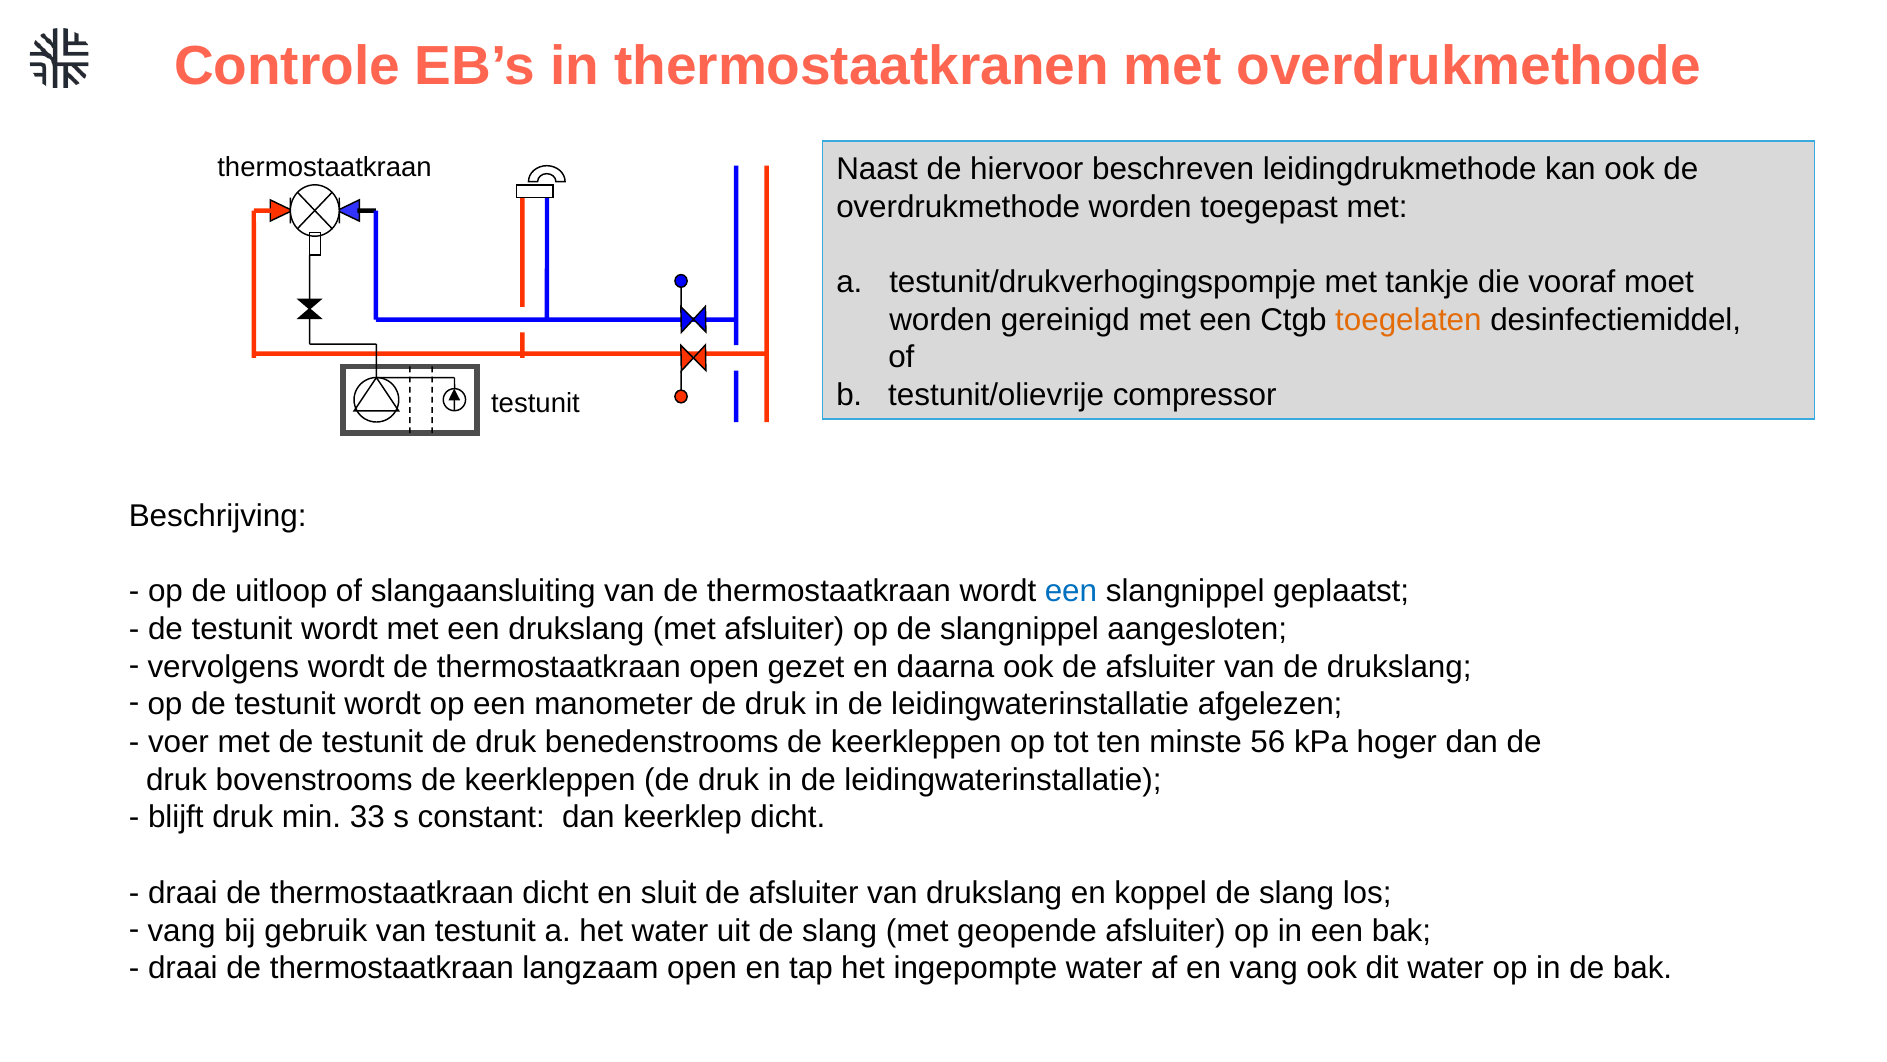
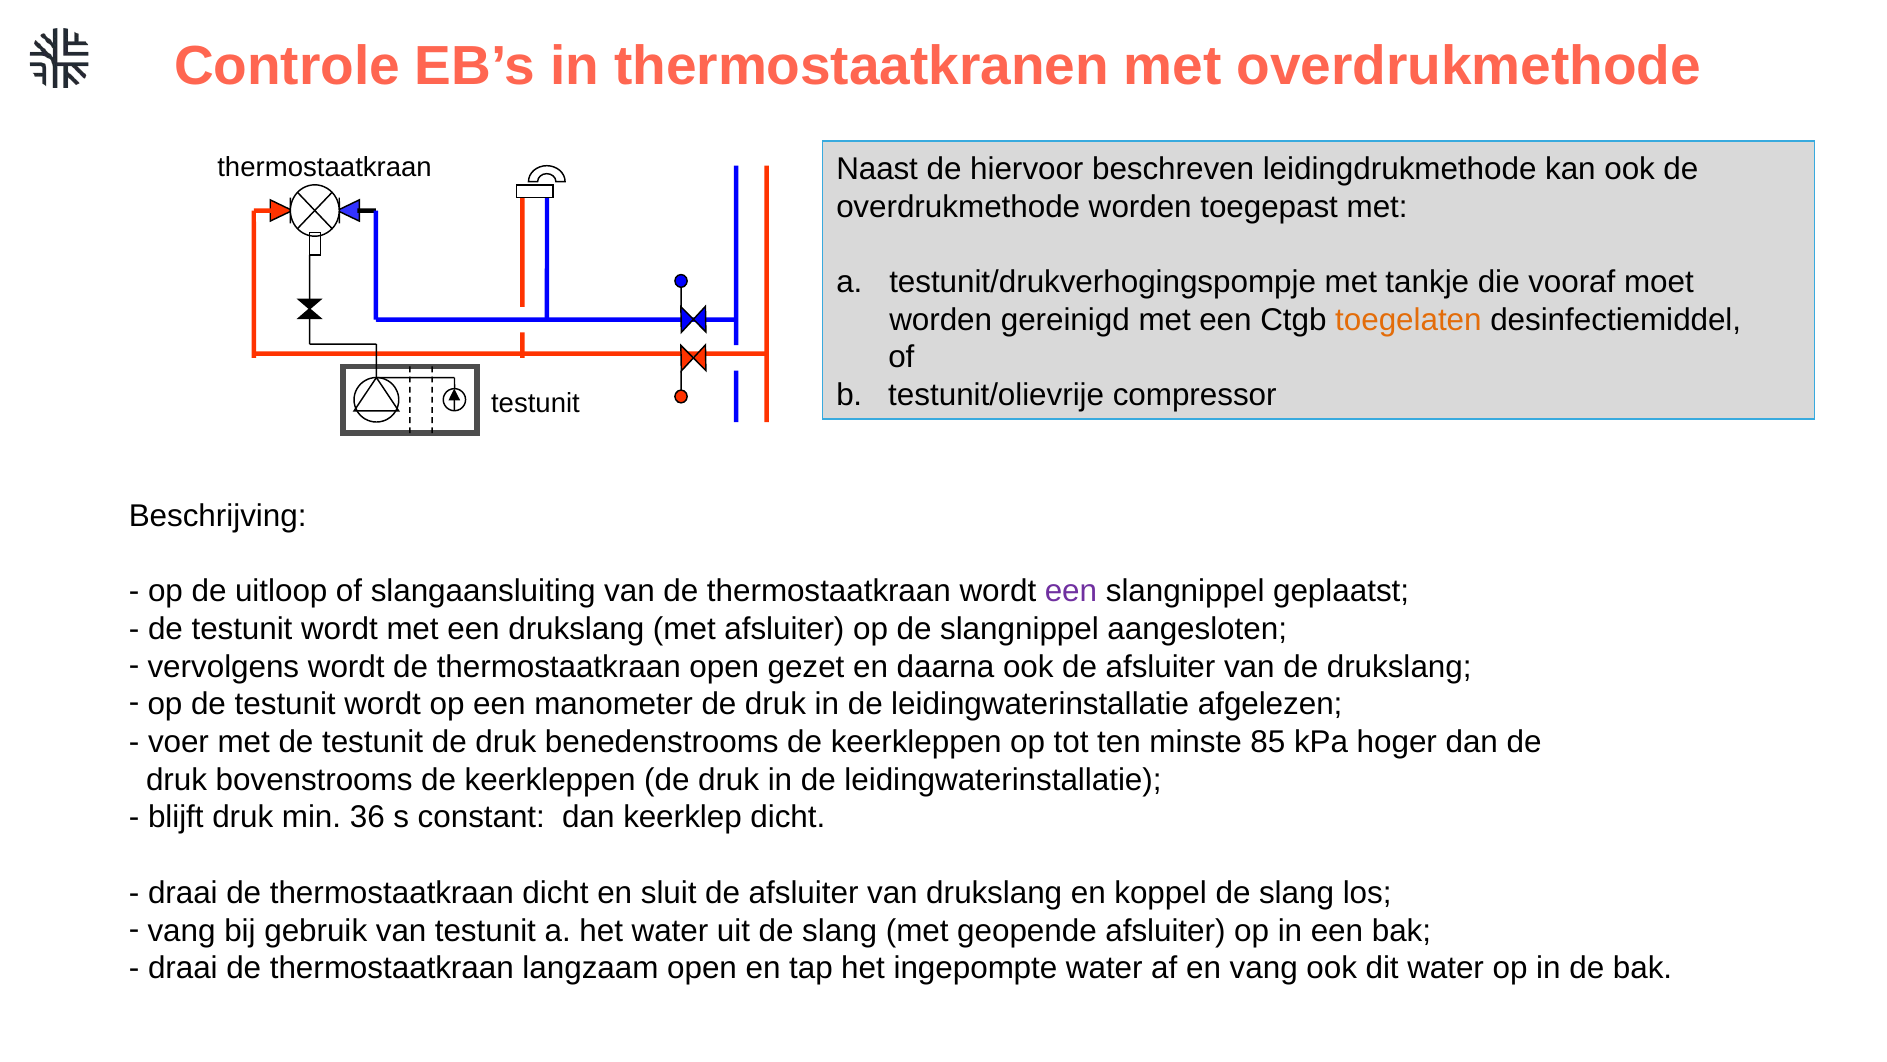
een colour: blue -> purple (1071, 591)
56: 56 -> 85 (1268, 742)
33: 33 -> 36 (367, 817)
